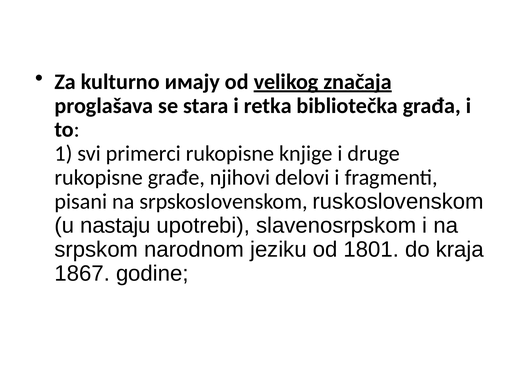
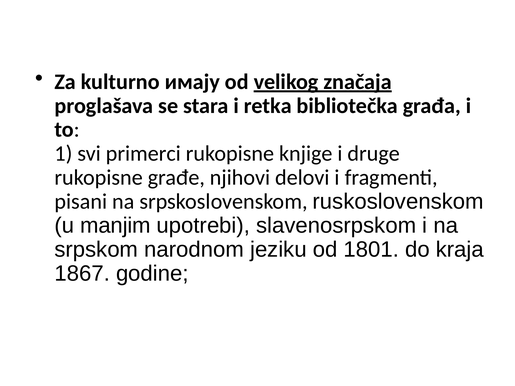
nastaju: nastaju -> manjim (115, 226)
